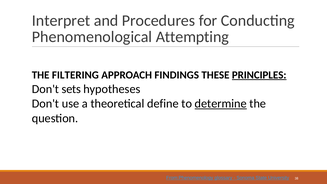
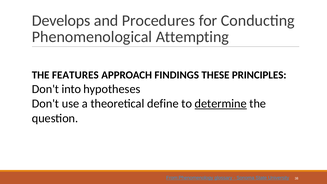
Interpret: Interpret -> Develops (61, 20)
FILTERING: FILTERING -> FEATURES (75, 75)
PRINCIPLES underline: present -> none (259, 75)
sets: sets -> into (71, 89)
